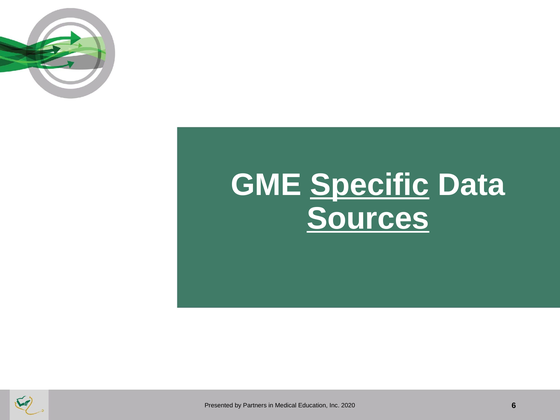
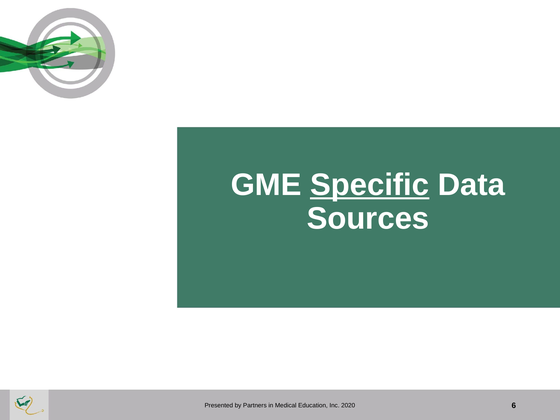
Sources underline: present -> none (368, 218)
